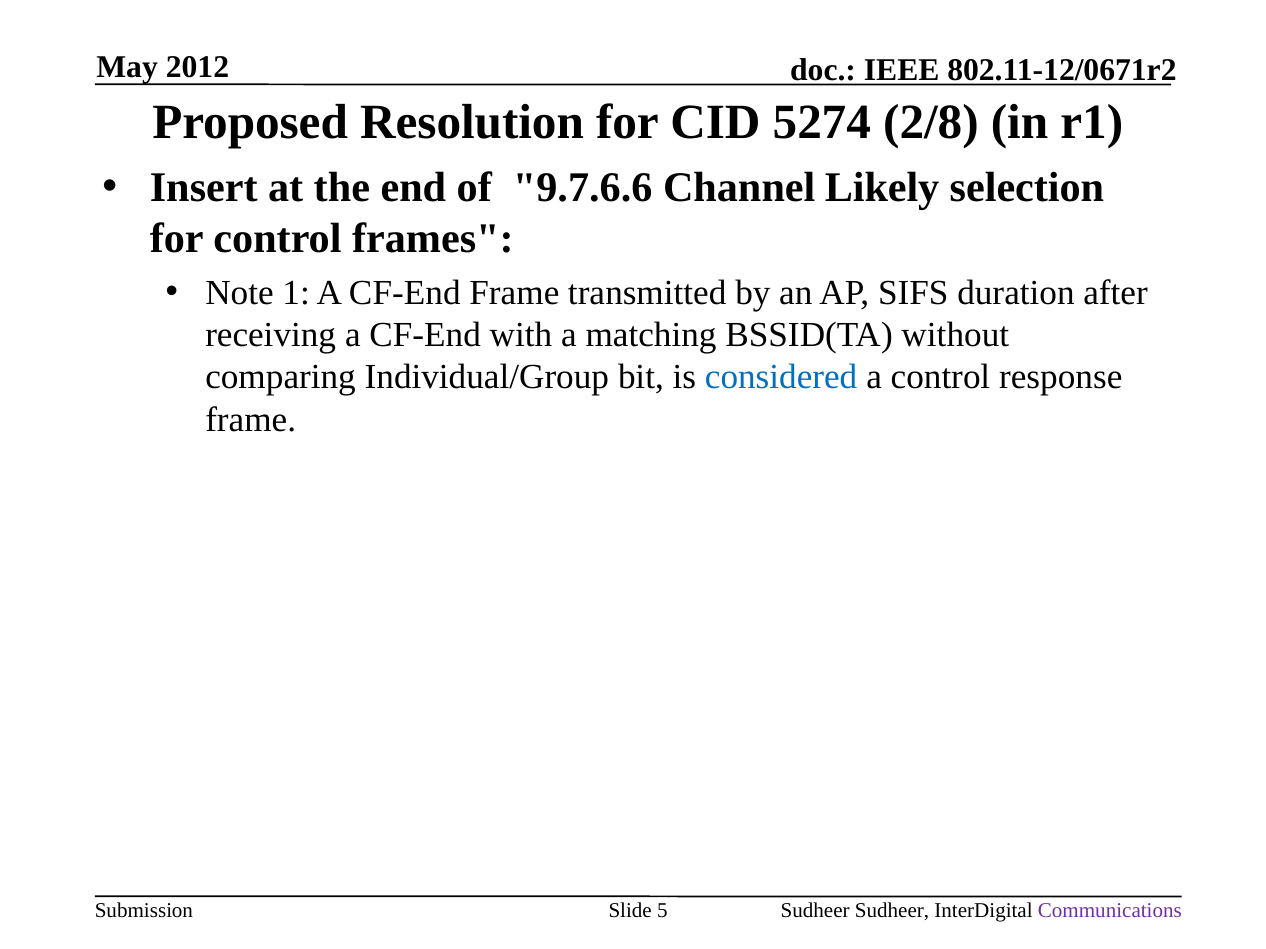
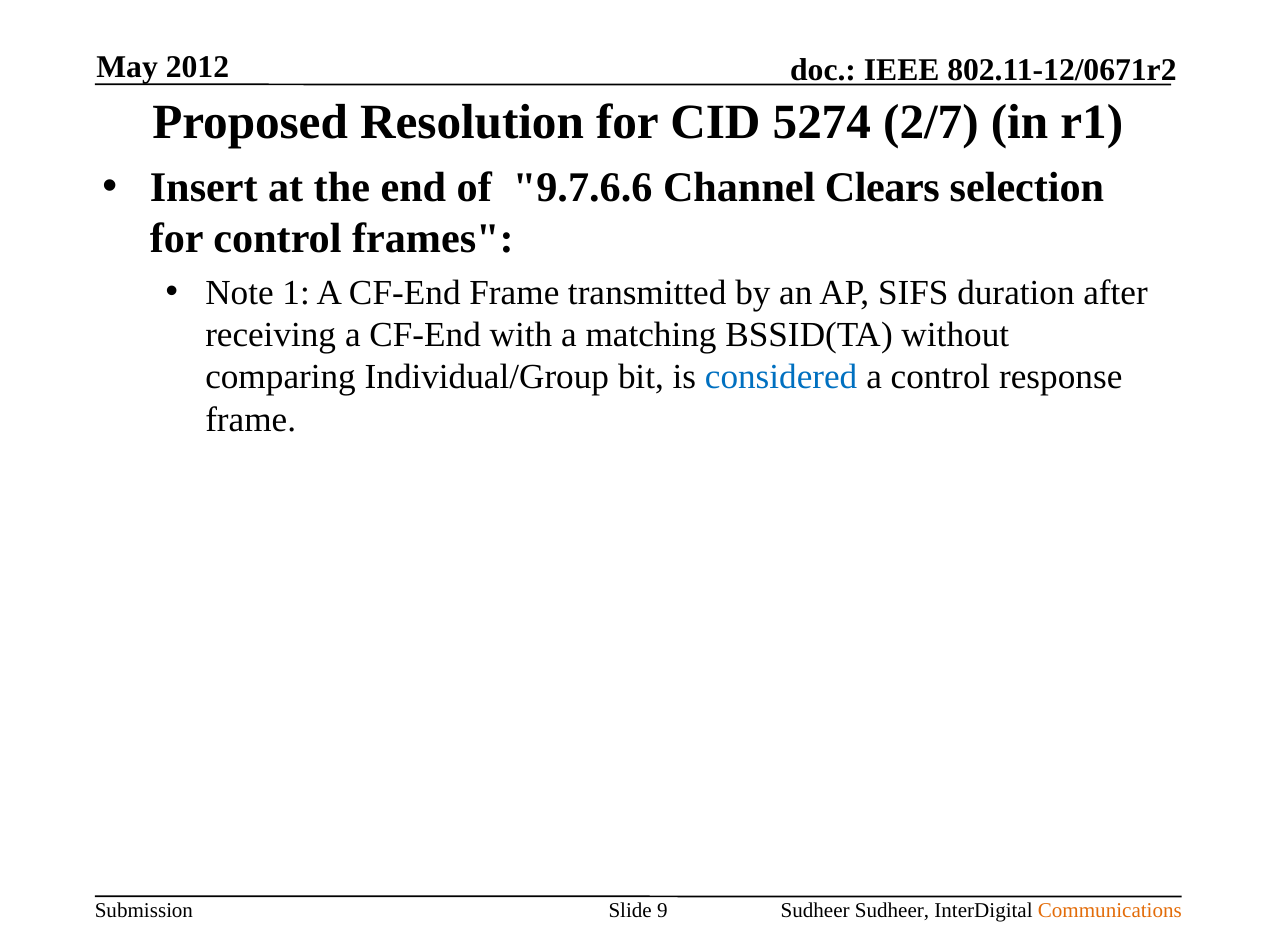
2/8: 2/8 -> 2/7 (931, 122)
Likely: Likely -> Clears (882, 188)
5: 5 -> 9 (662, 911)
Communications colour: purple -> orange (1110, 911)
